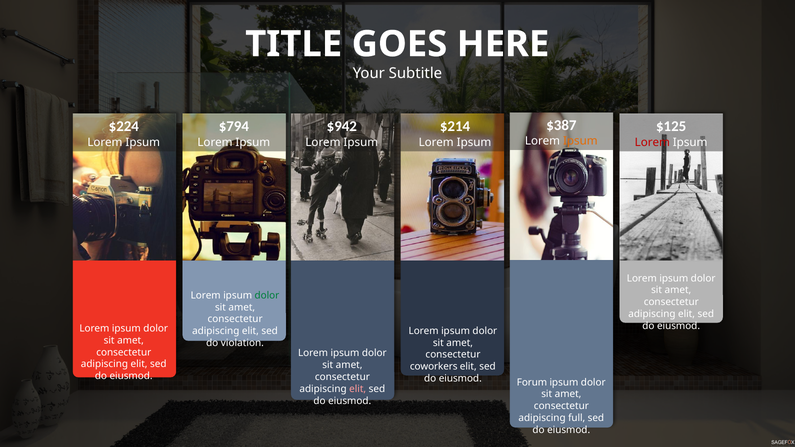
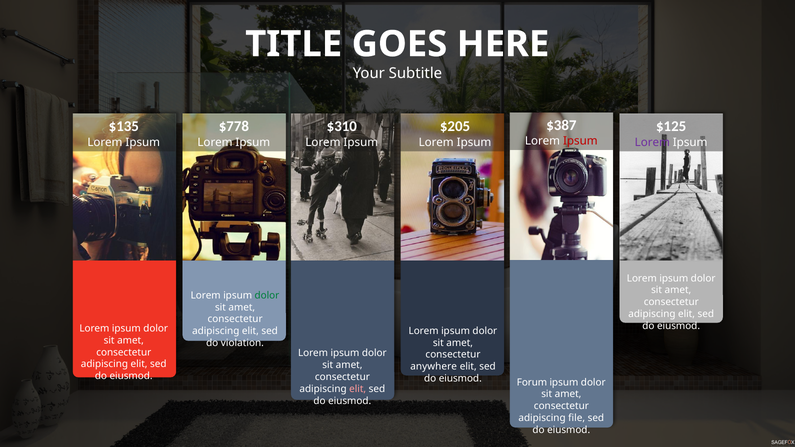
$224: $224 -> $135 (124, 127)
$794: $794 -> $778 (234, 127)
$942: $942 -> $310 (342, 127)
$214: $214 -> $205 (455, 127)
Ipsum colour: orange -> red (580, 141)
Lorem colour: red -> purple (652, 142)
coworkers: coworkers -> anywhere (434, 367)
full: full -> file (577, 418)
